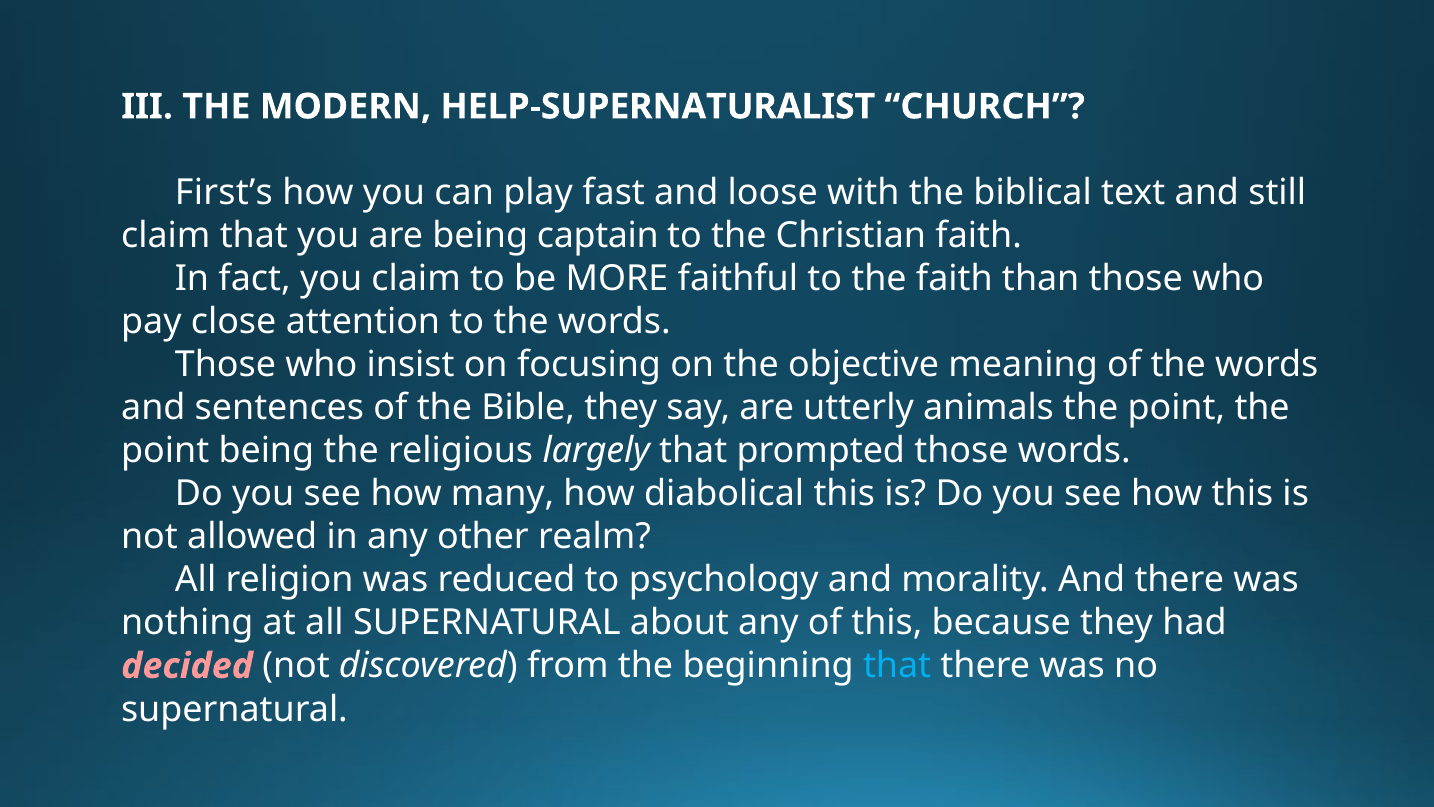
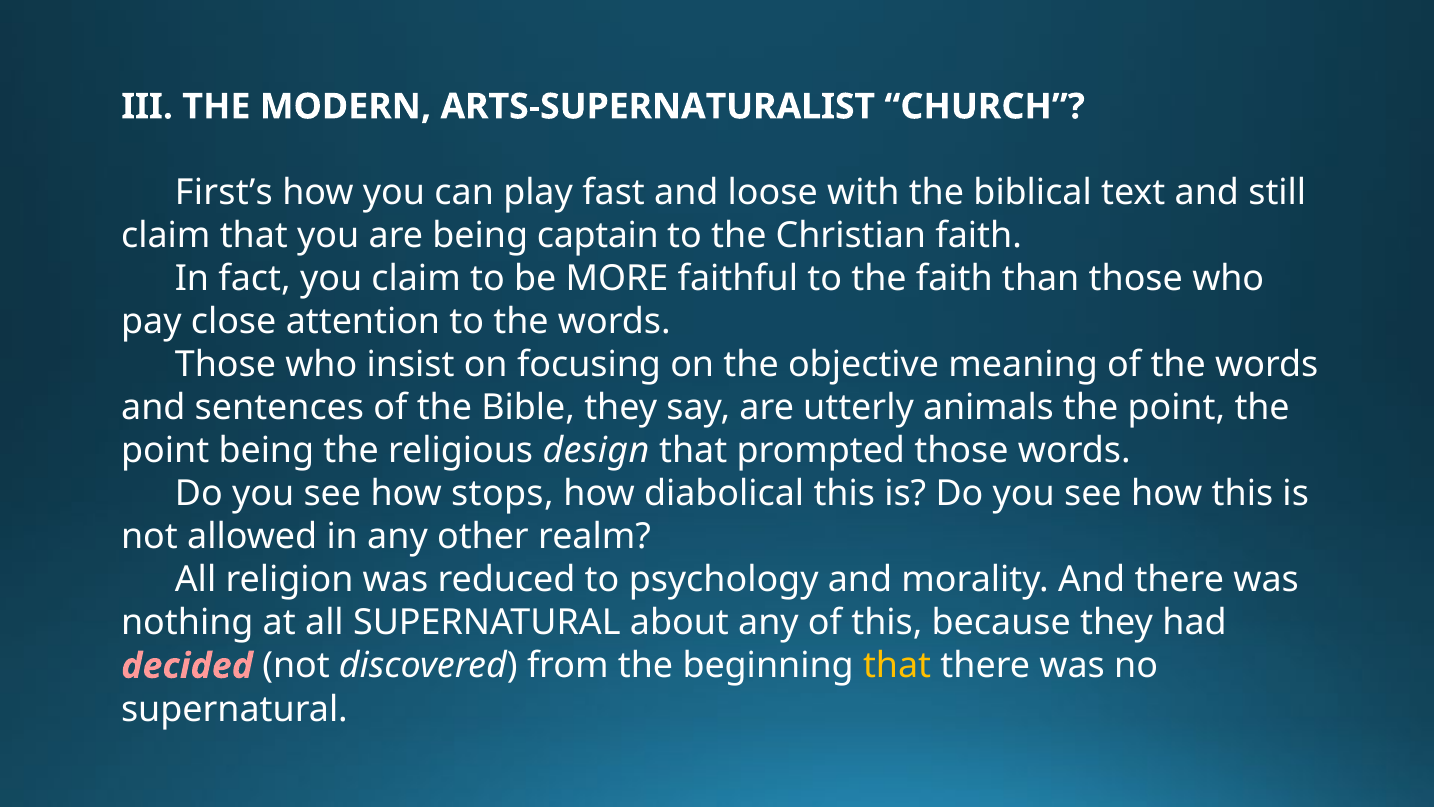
HELP-SUPERNATURALIST: HELP-SUPERNATURALIST -> ARTS-SUPERNATURALIST (658, 107)
largely: largely -> design (596, 451)
many: many -> stops (502, 494)
that colour: light blue -> yellow (897, 666)
